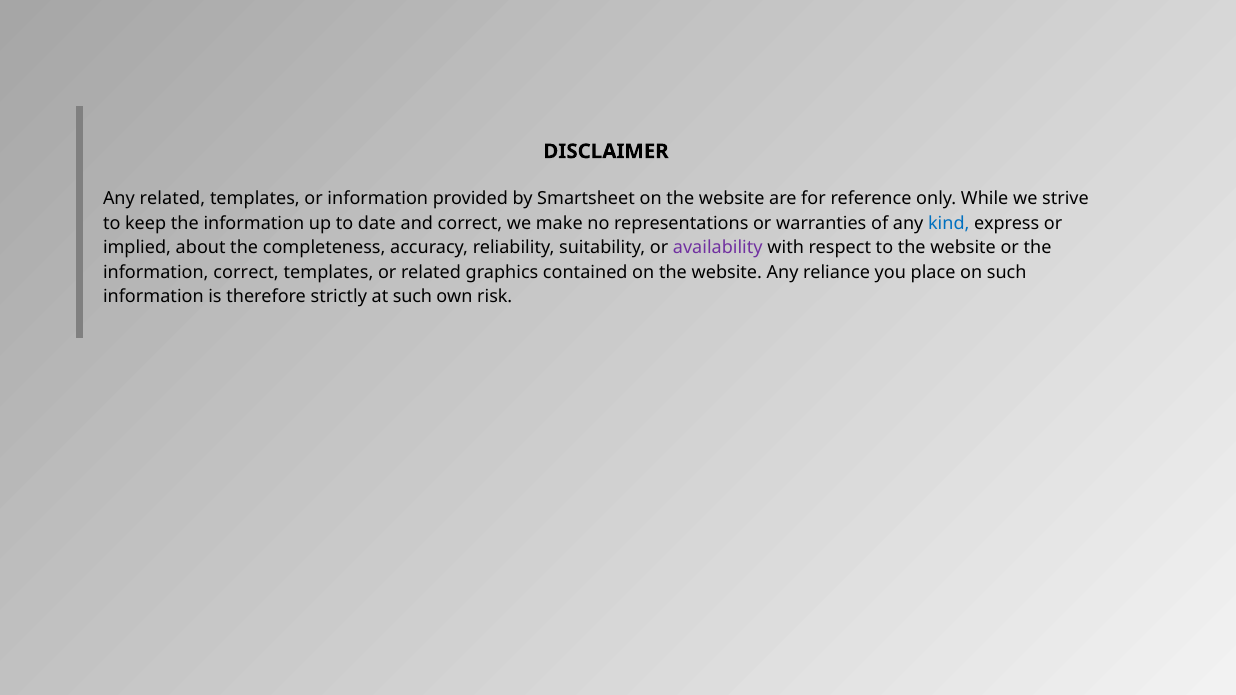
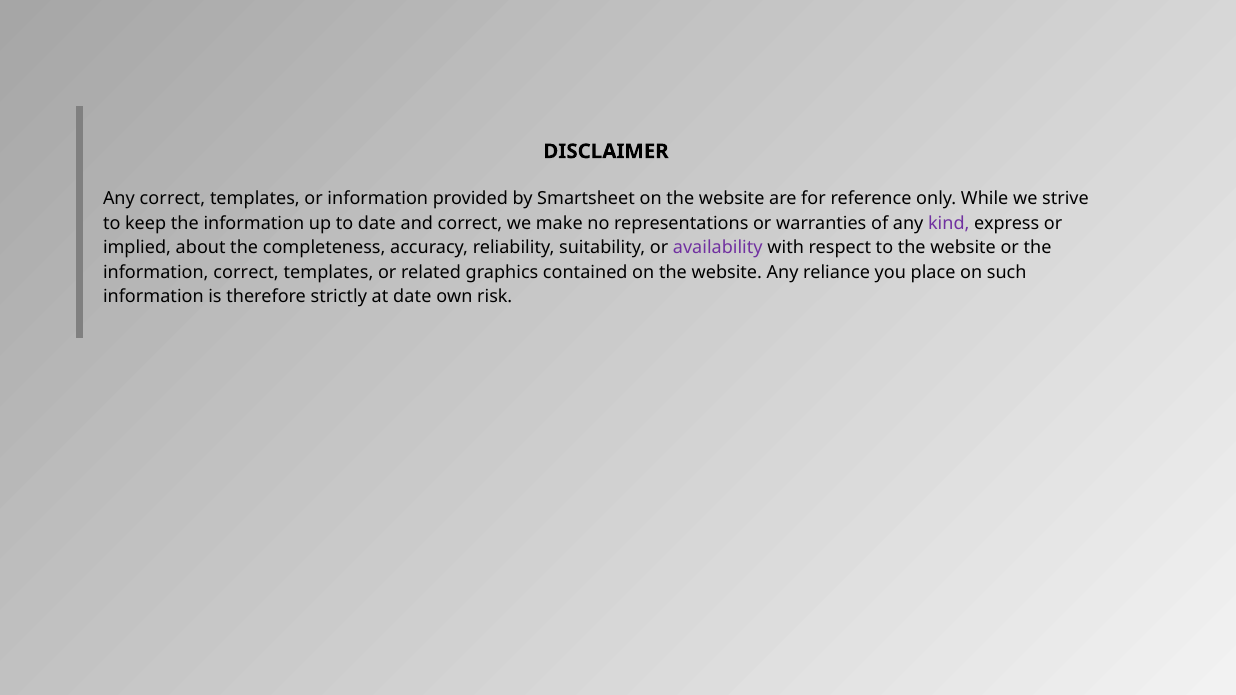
Any related: related -> correct (172, 199)
kind colour: blue -> purple (949, 223)
at such: such -> date (412, 297)
